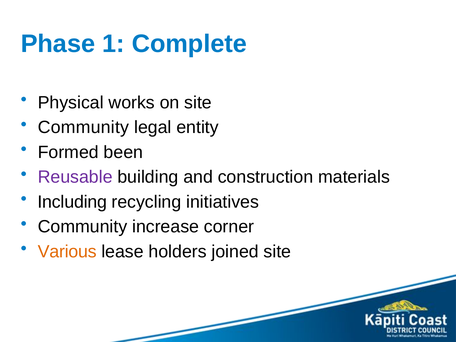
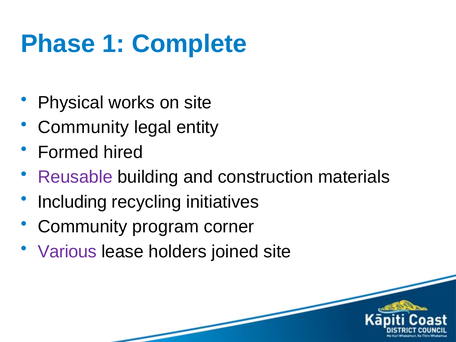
been: been -> hired (123, 152)
increase: increase -> program (166, 227)
Various colour: orange -> purple (67, 252)
